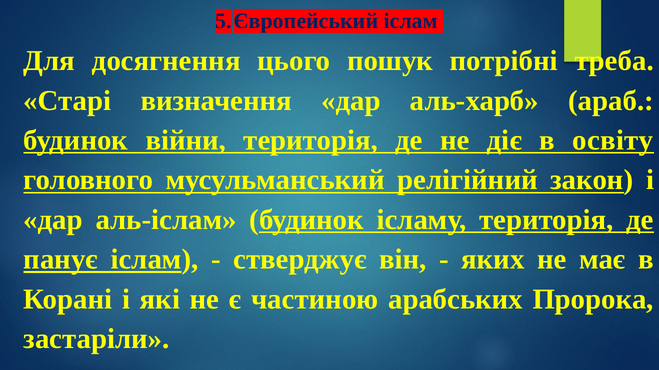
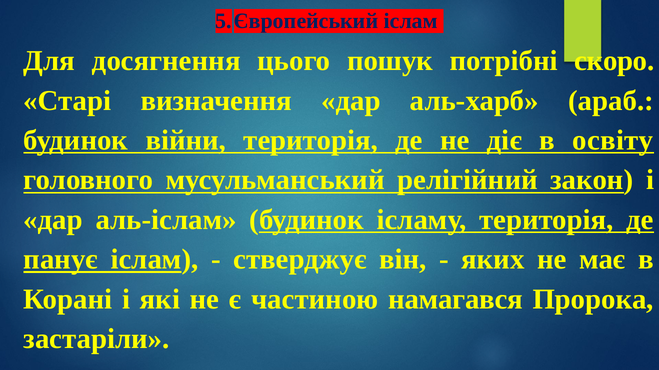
треба: треба -> скоро (614, 61)
арабських: арабських -> намагався (456, 300)
